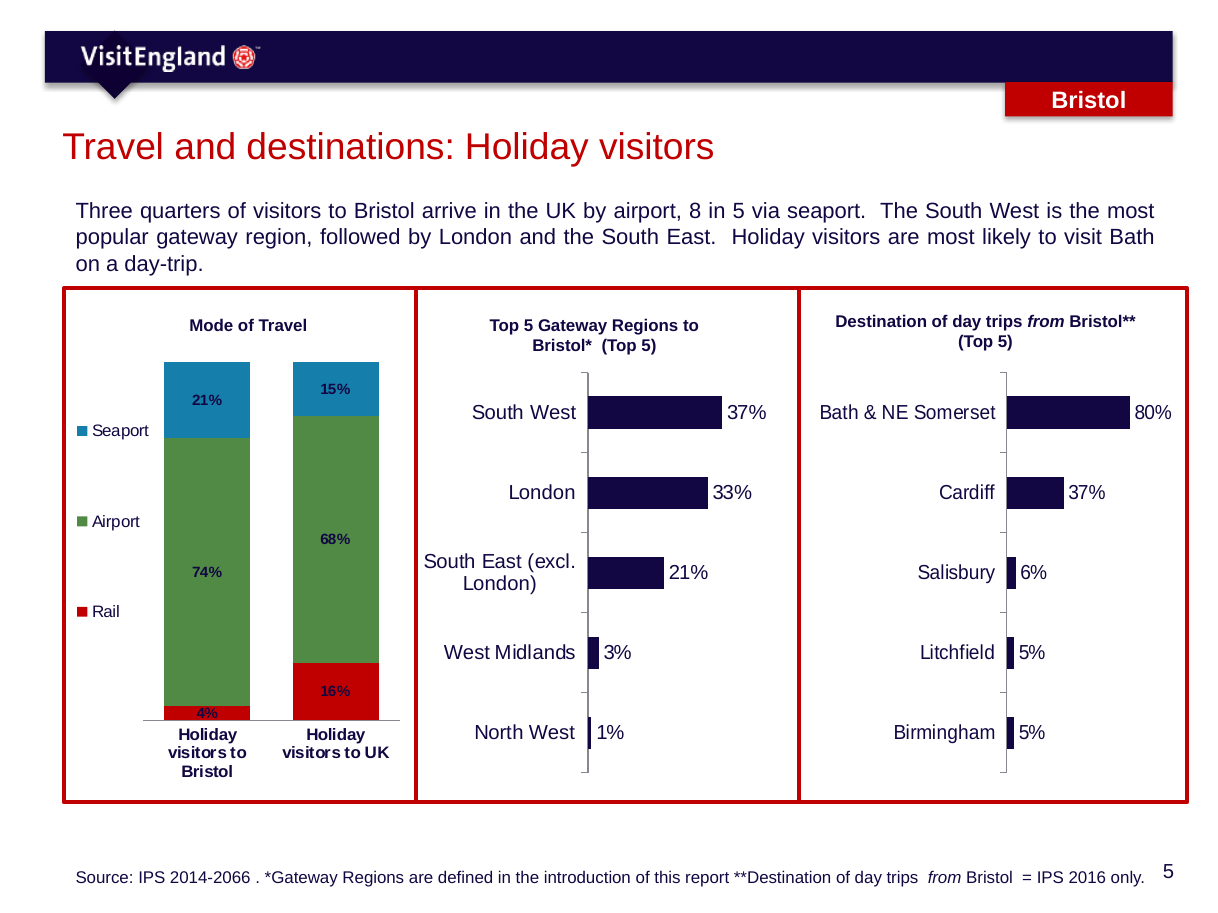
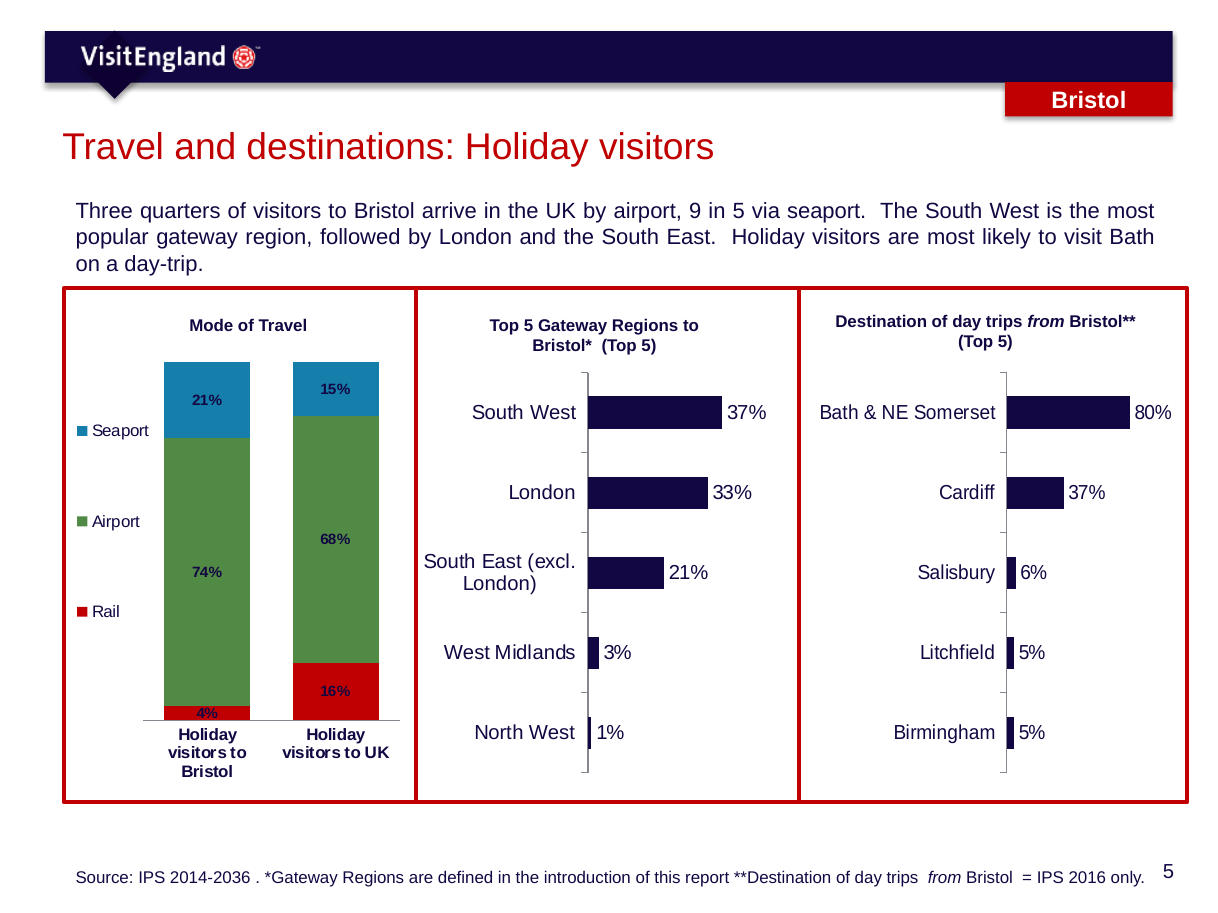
8: 8 -> 9 (695, 211)
2014-2066: 2014-2066 -> 2014-2036 (210, 878)
